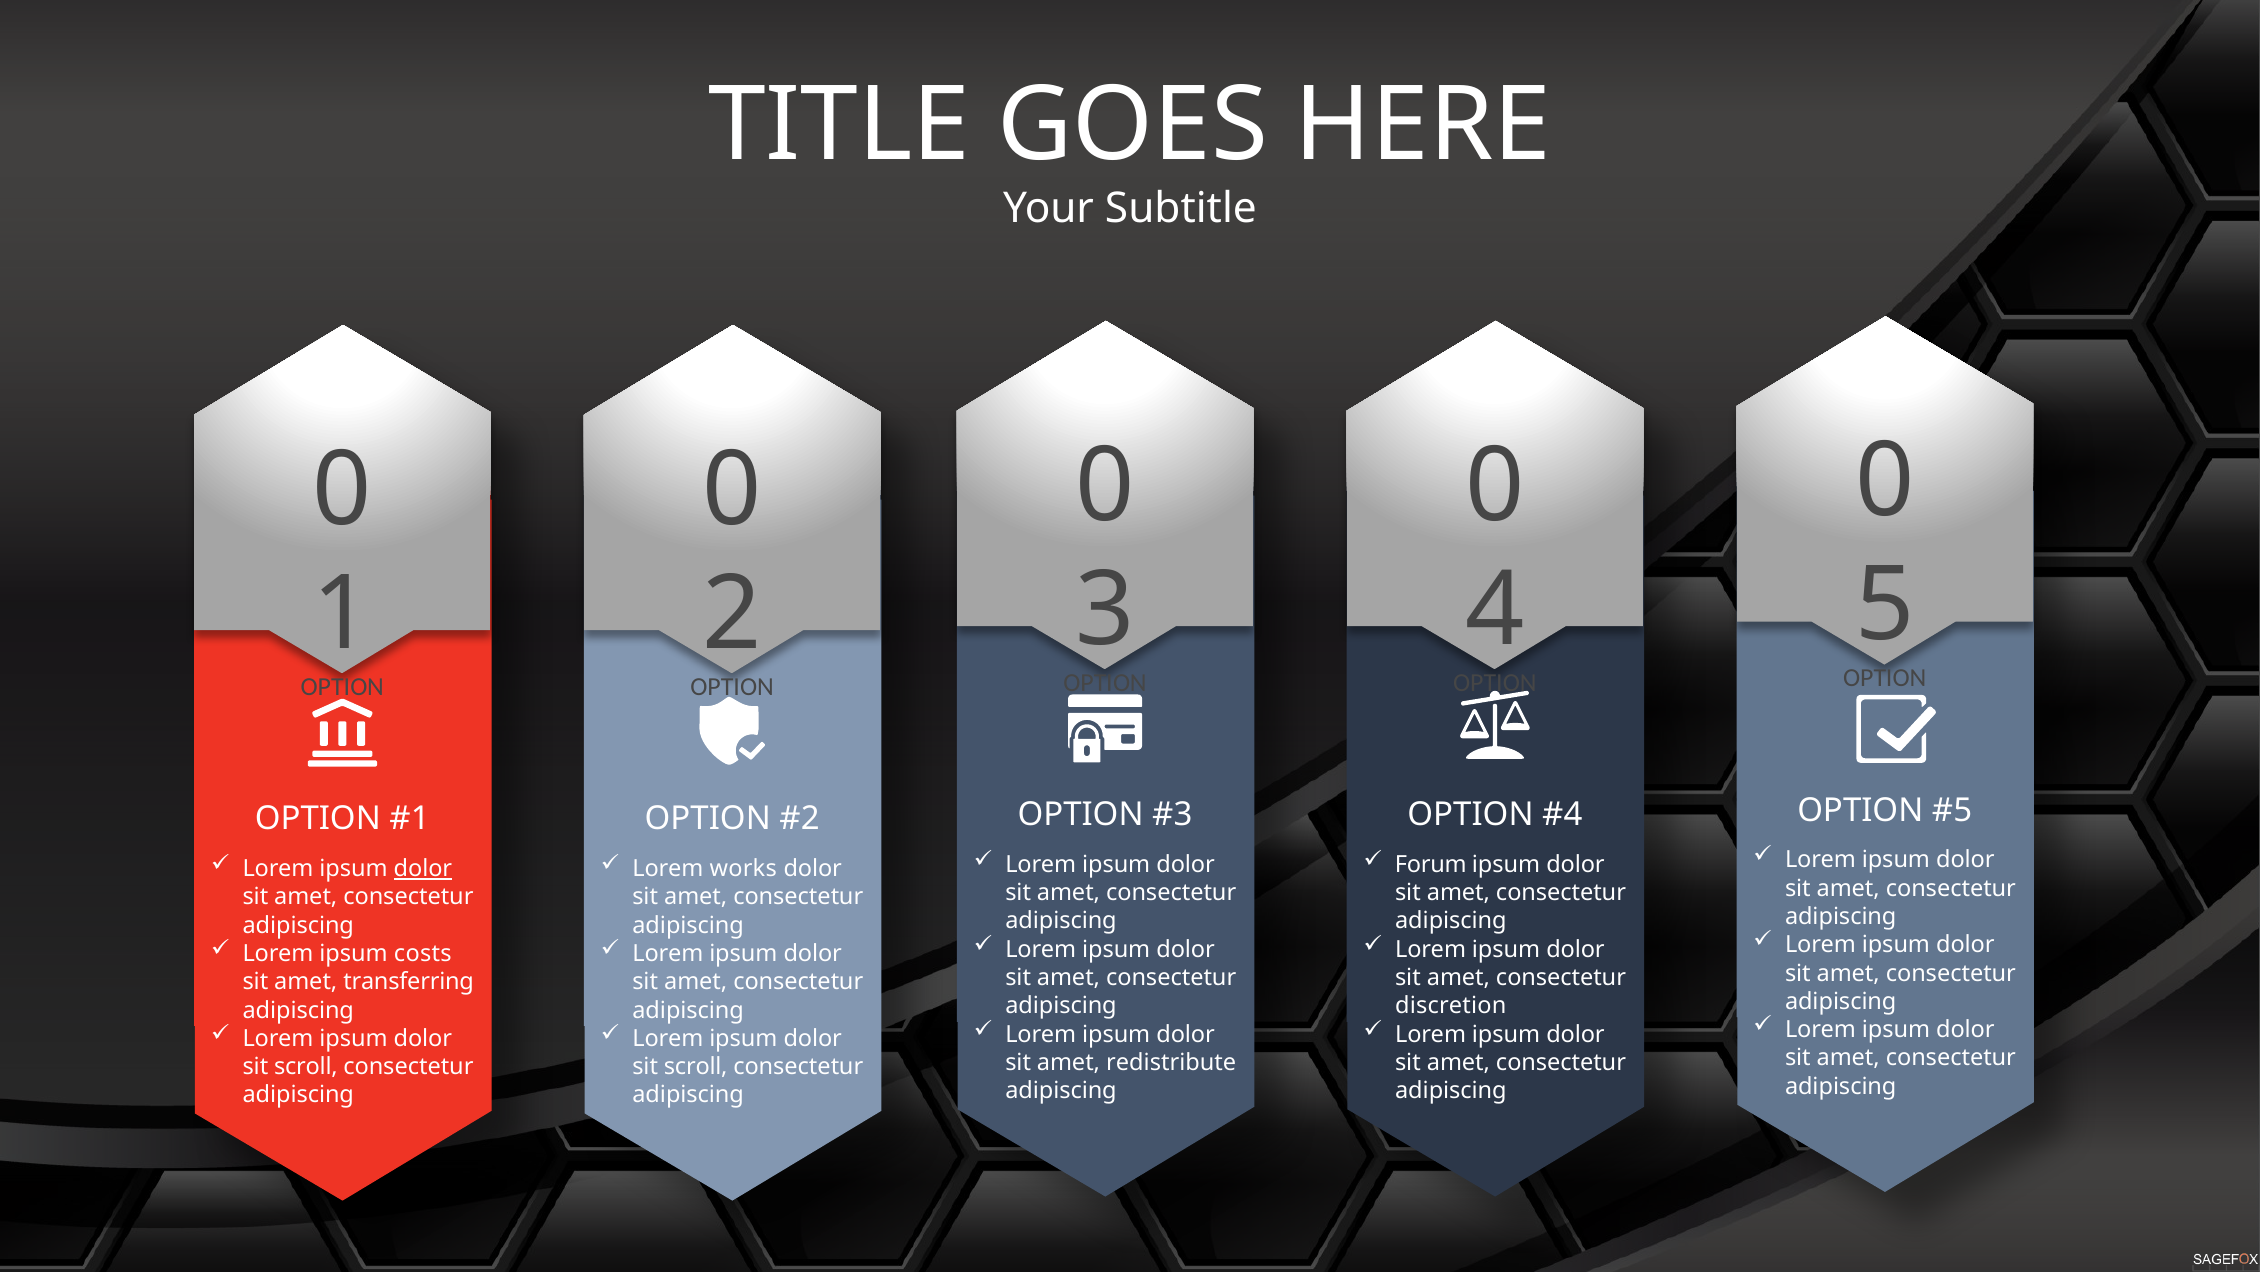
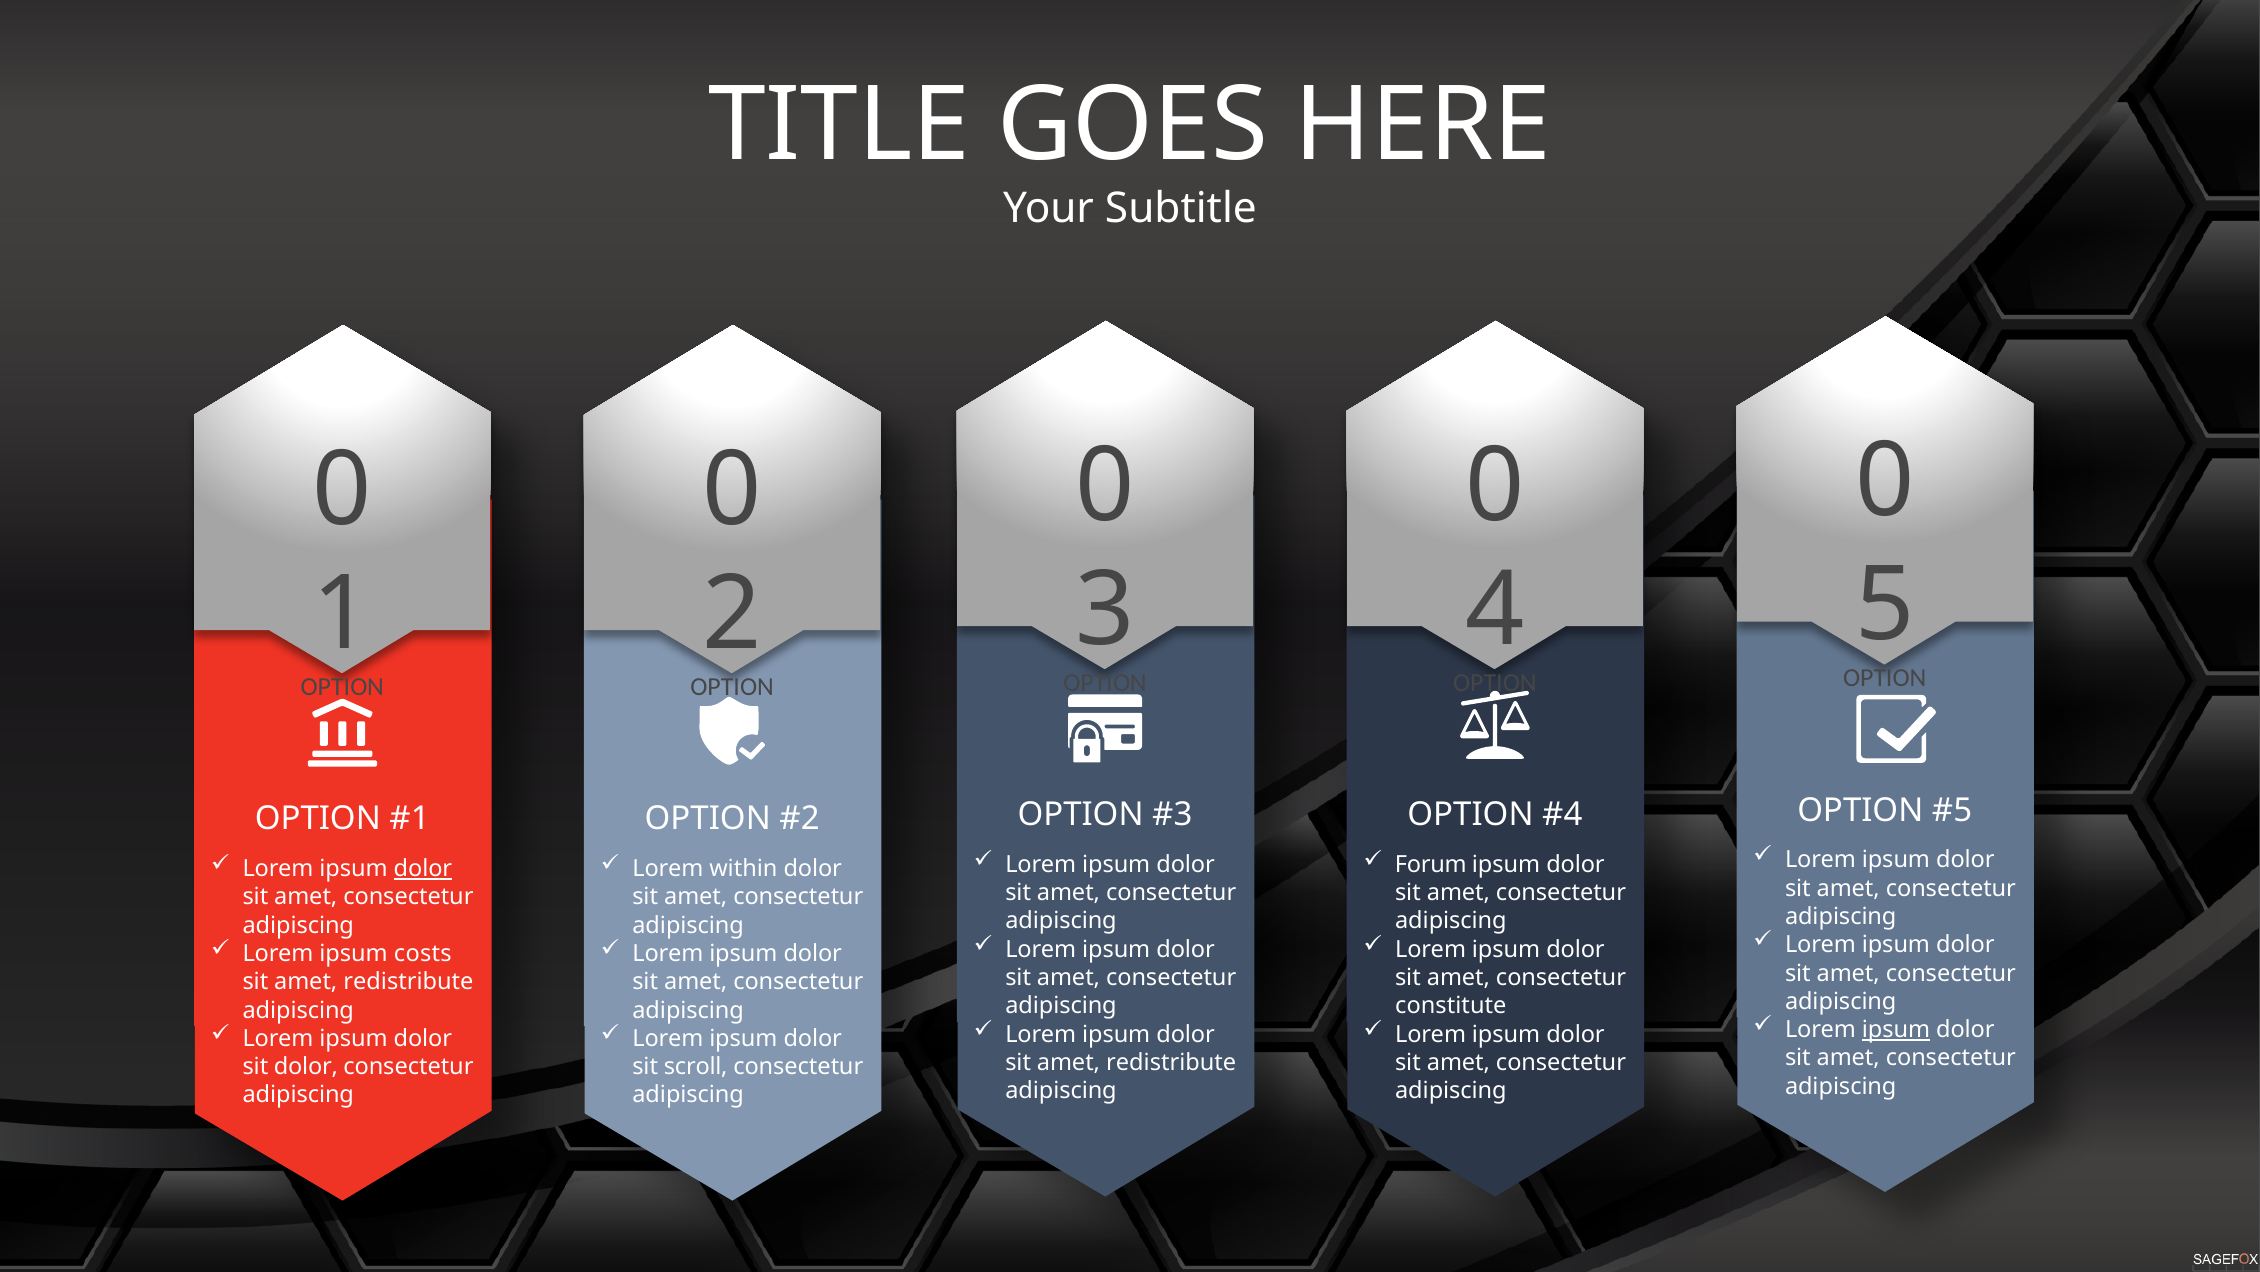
works: works -> within (743, 868)
transferring: transferring -> redistribute (408, 981)
discretion: discretion -> constitute (1451, 1006)
ipsum underline: none -> present (1896, 1029)
scroll: scroll -> dolor (306, 1066)
